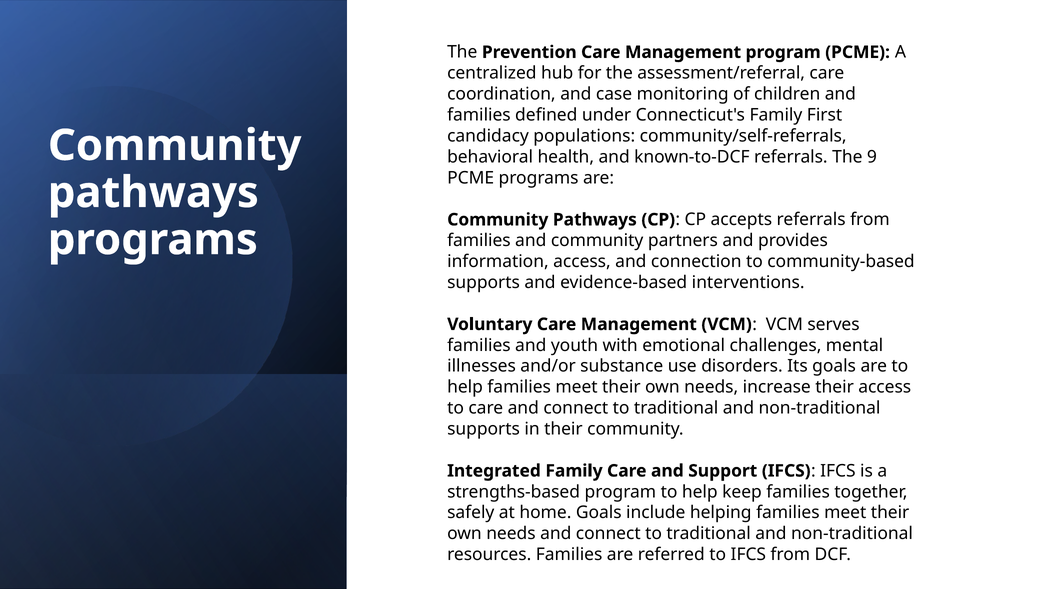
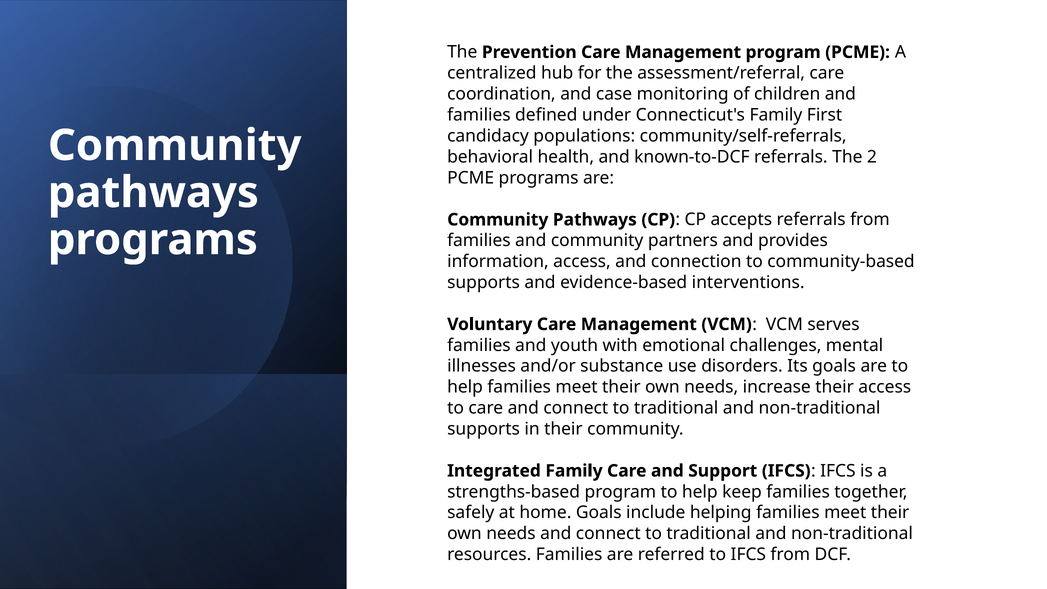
9: 9 -> 2 (872, 157)
